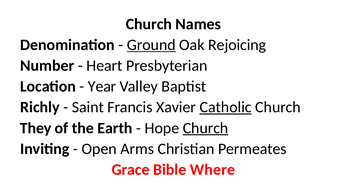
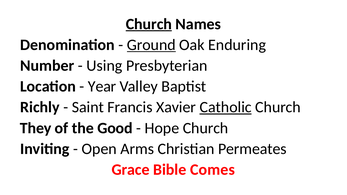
Church underline: none -> present (149, 24)
Rejoicing: Rejoicing -> Enduring (237, 45)
Heart: Heart -> Using (104, 66)
Earth: Earth -> Good (115, 128)
Church underline: present -> none (206, 128)
Where: Where -> Comes (212, 170)
